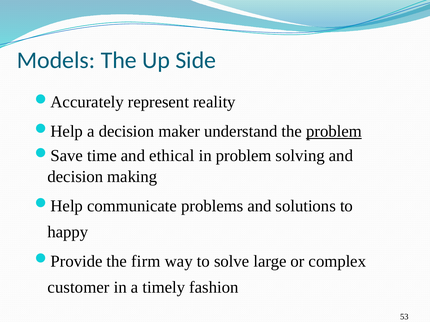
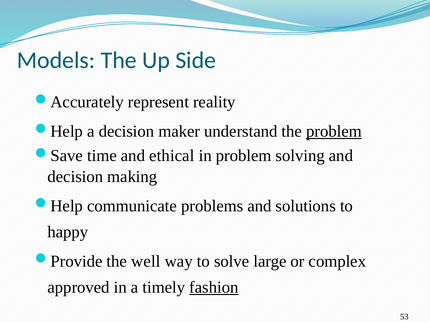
firm: firm -> well (146, 262)
customer: customer -> approved (79, 288)
fashion underline: none -> present (214, 288)
